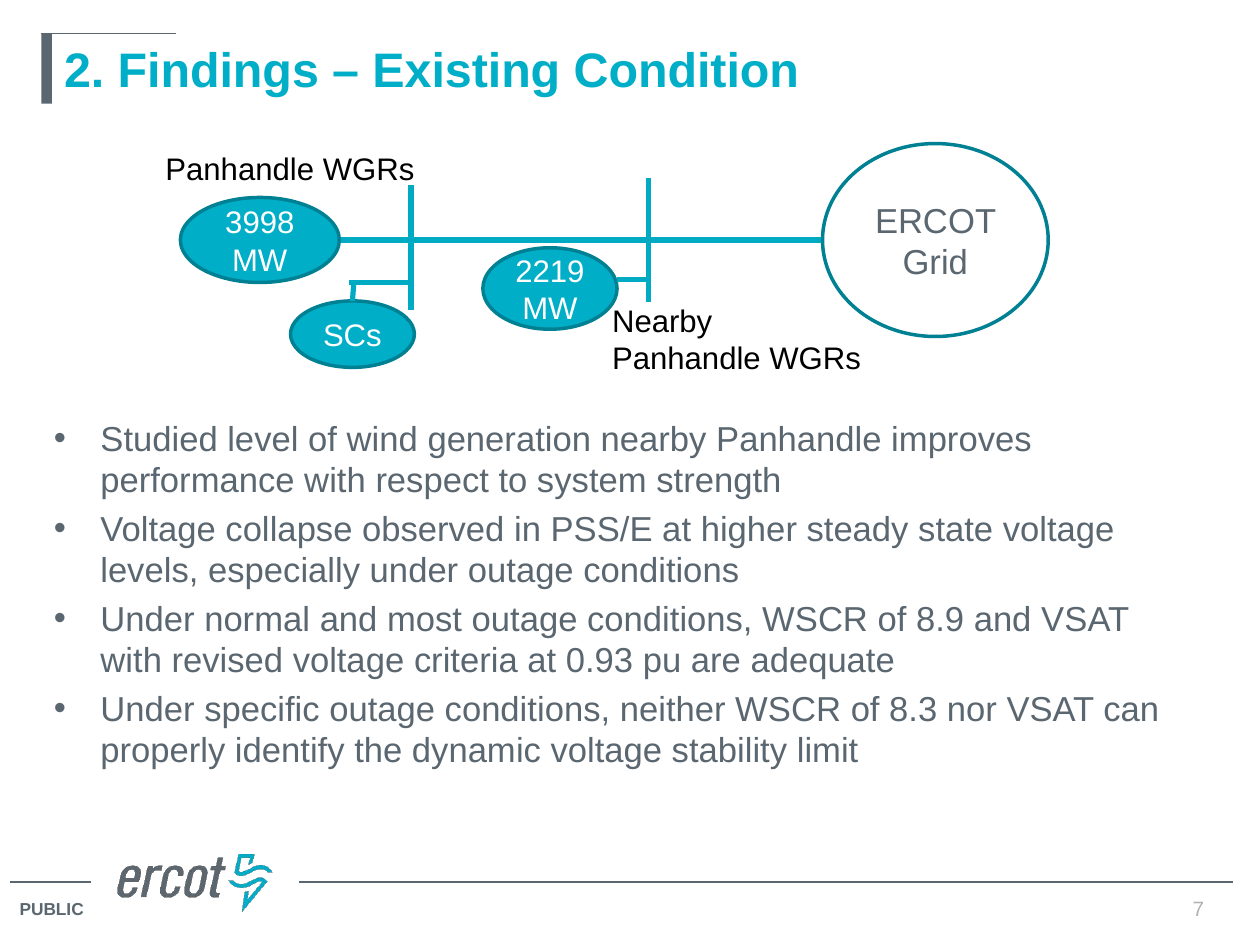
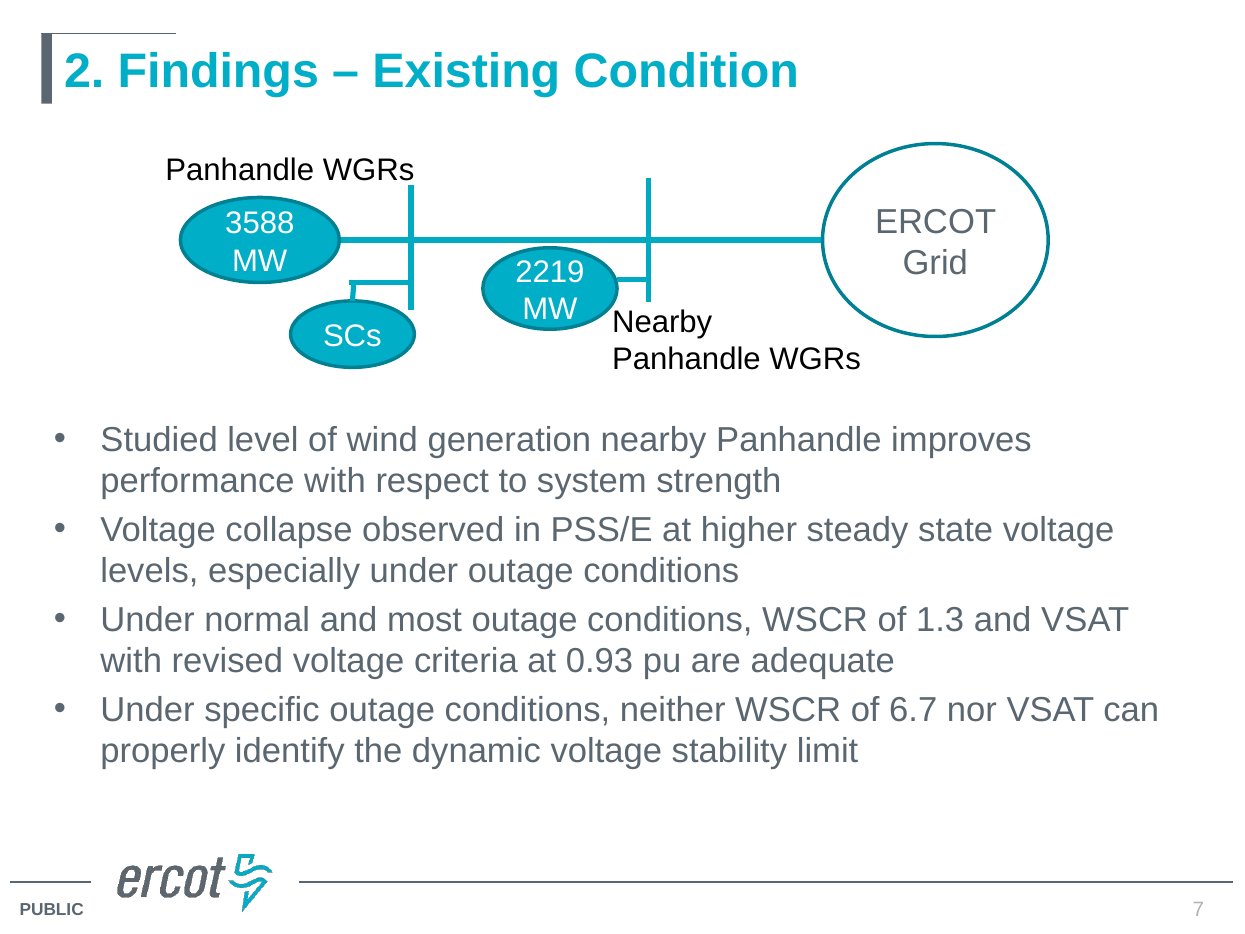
3998: 3998 -> 3588 (260, 223)
8.9: 8.9 -> 1.3 (940, 620)
8.3: 8.3 -> 6.7 (913, 710)
